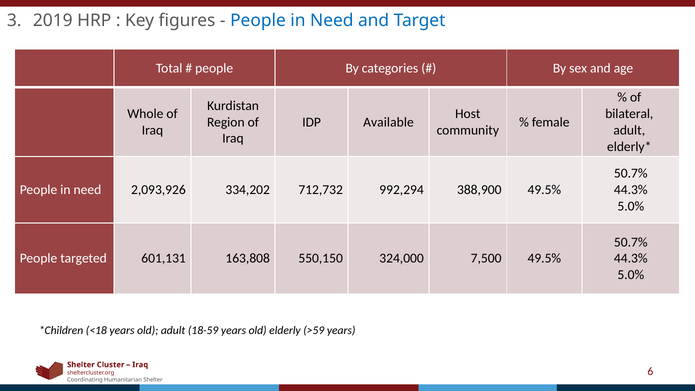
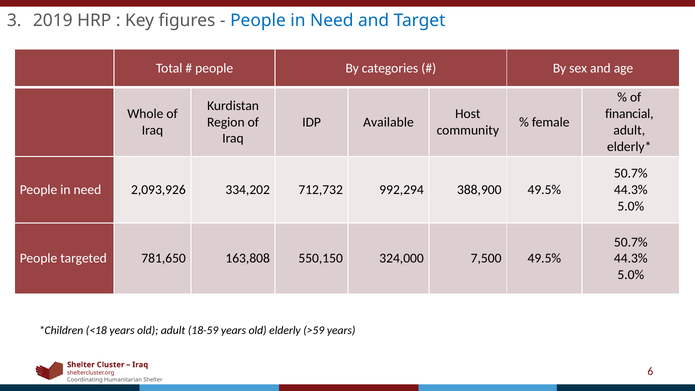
bilateral: bilateral -> financial (629, 114)
601,131: 601,131 -> 781,650 (164, 258)
